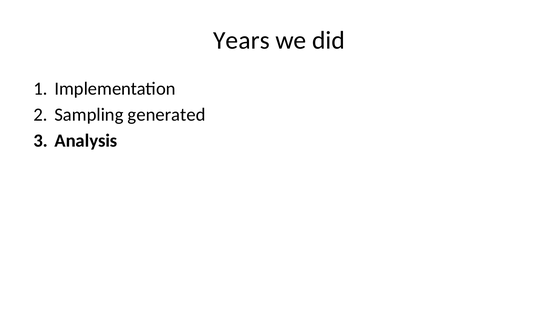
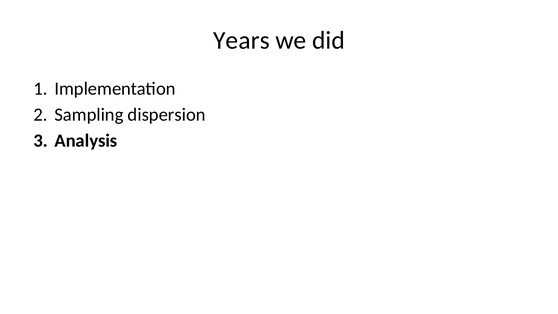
generated: generated -> dispersion (167, 115)
